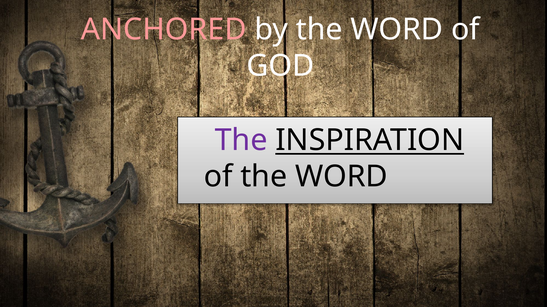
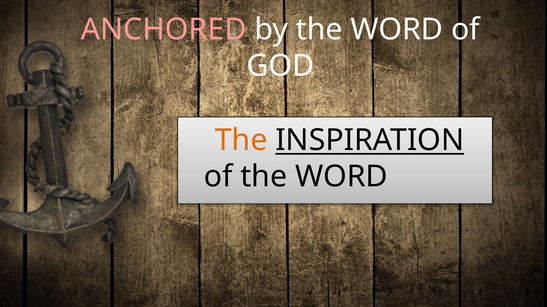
The colour: purple -> orange (241, 140)
